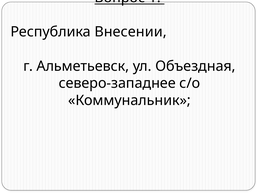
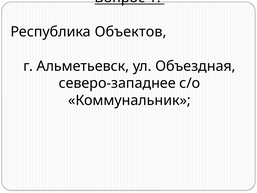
Внесении: Внесении -> Объектов (131, 32)
